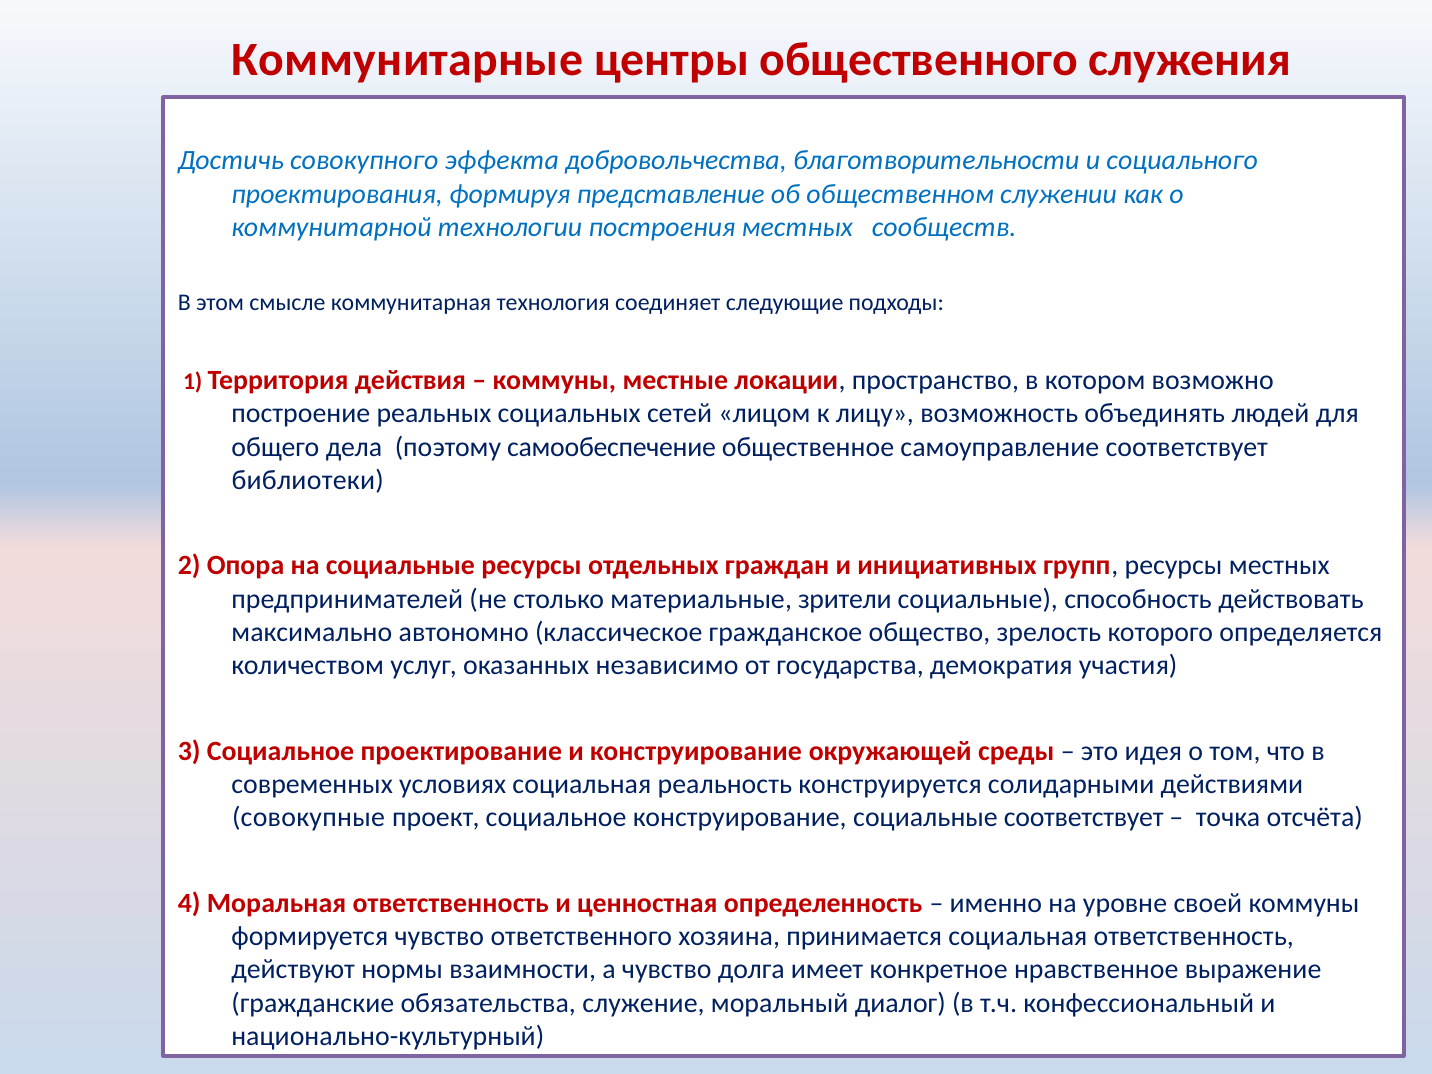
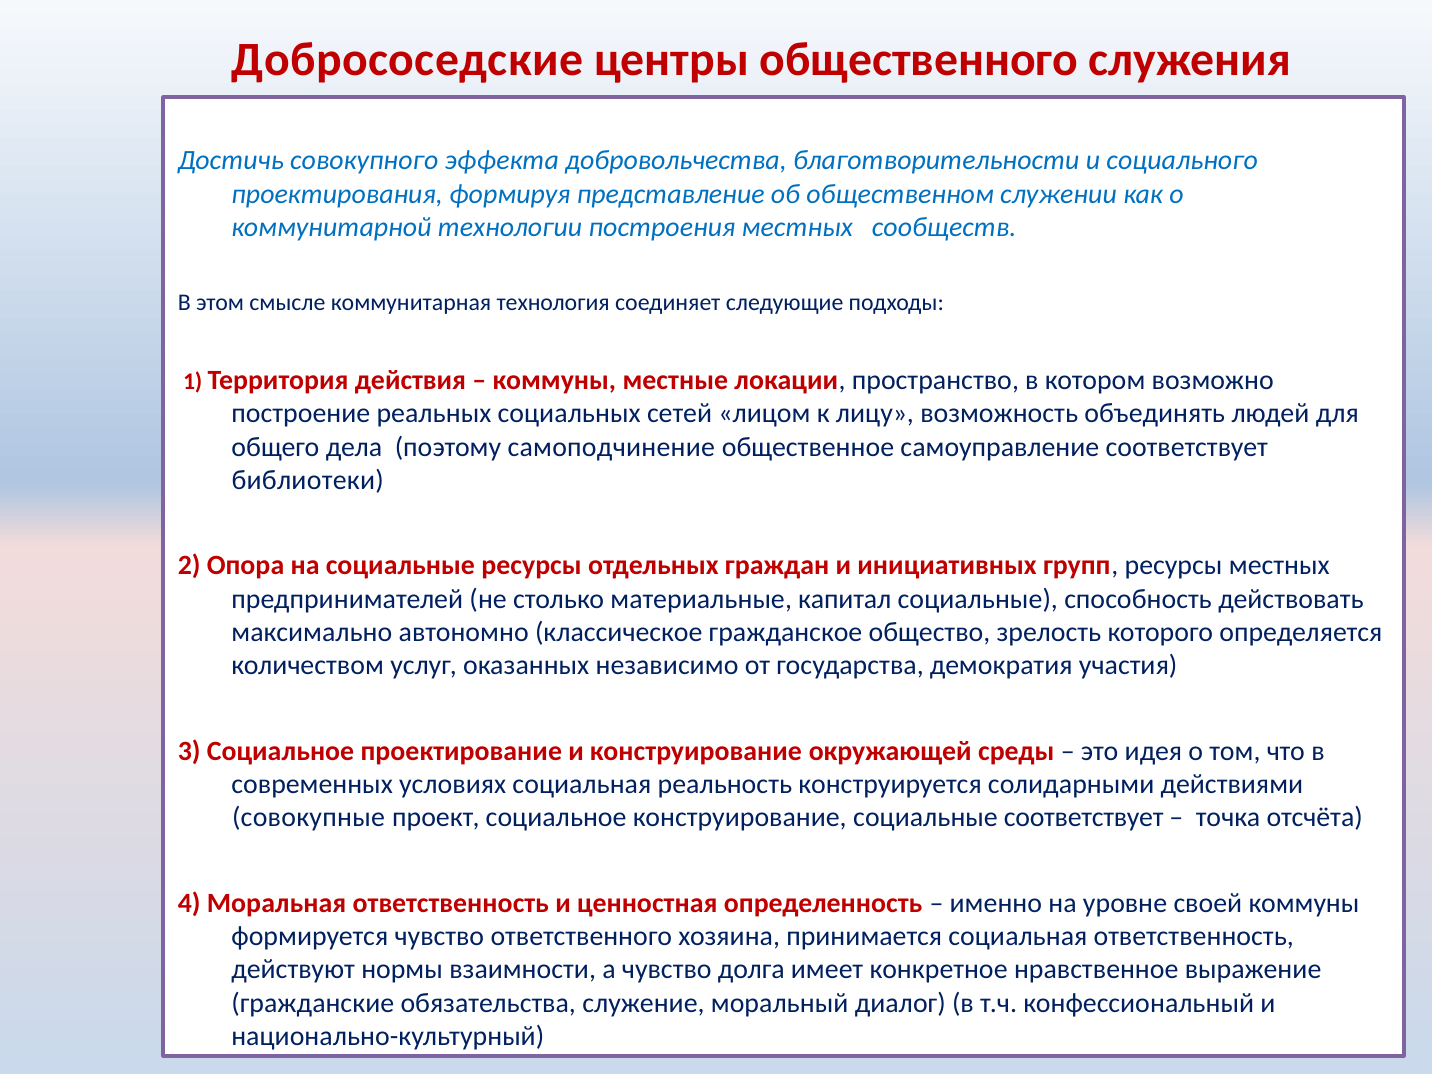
Коммунитарные: Коммунитарные -> Добрососедские (408, 60)
самообеспечение: самообеспечение -> самоподчинение (611, 447)
зрители: зрители -> капитал (845, 599)
